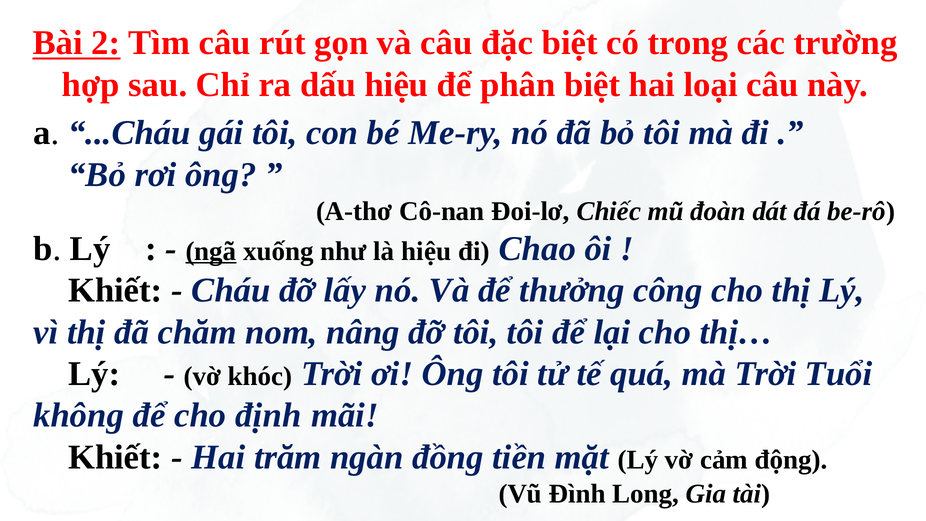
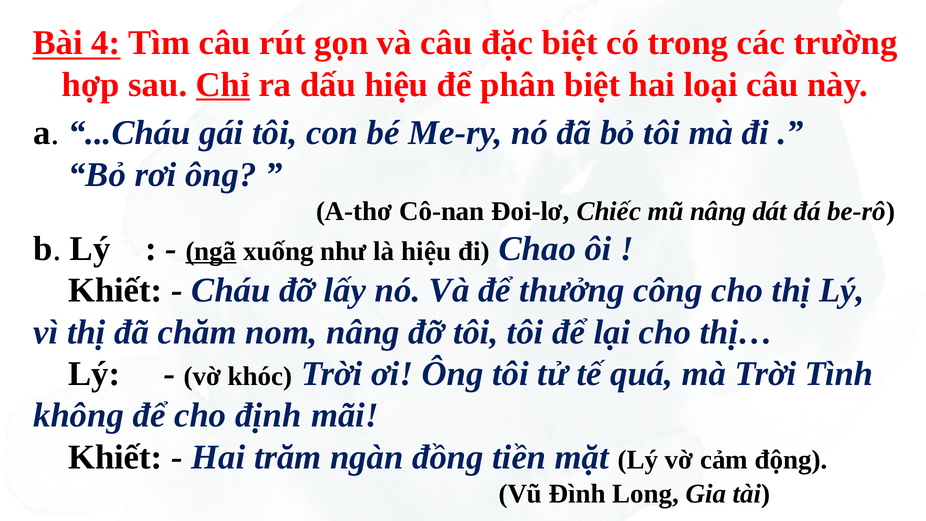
2: 2 -> 4 (106, 43)
Chỉ underline: none -> present (223, 85)
mũ đoàn: đoàn -> nâng (718, 211)
Tuổi: Tuổi -> Tình (839, 374)
